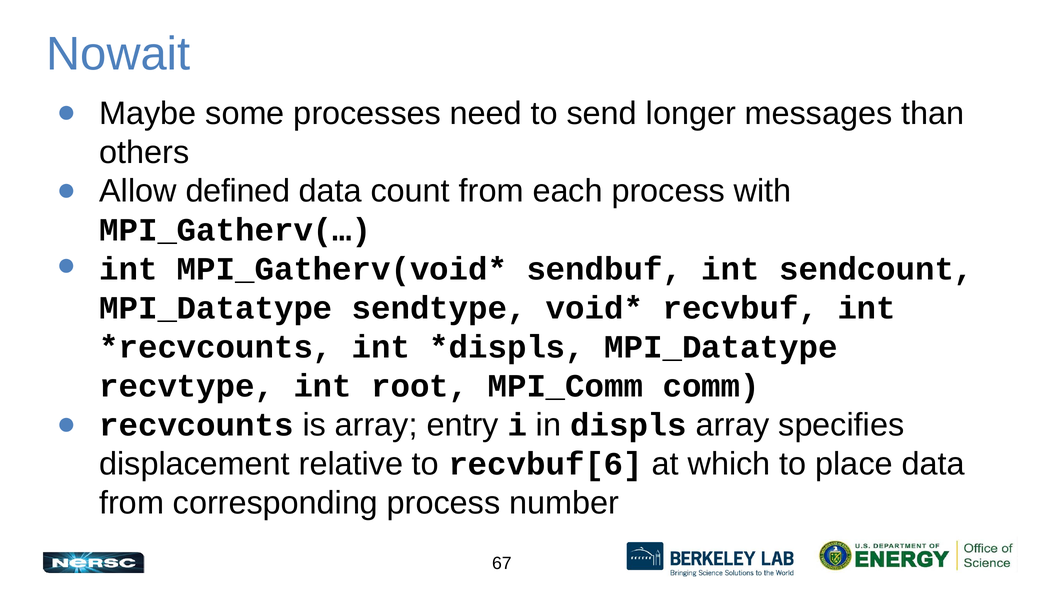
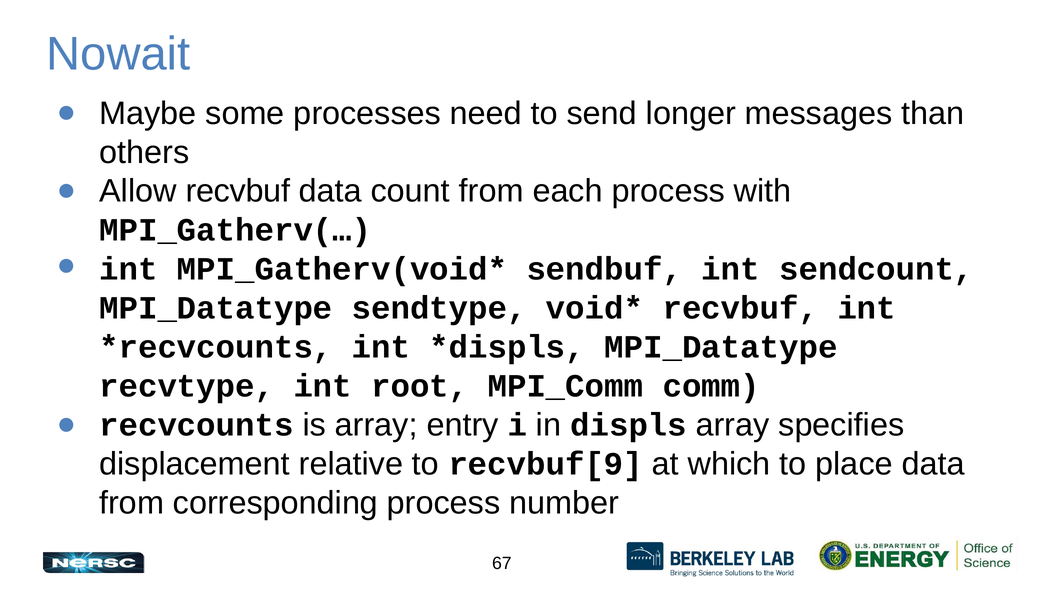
Allow defined: defined -> recvbuf (238, 191)
recvbuf[6: recvbuf[6 -> recvbuf[9 (546, 464)
